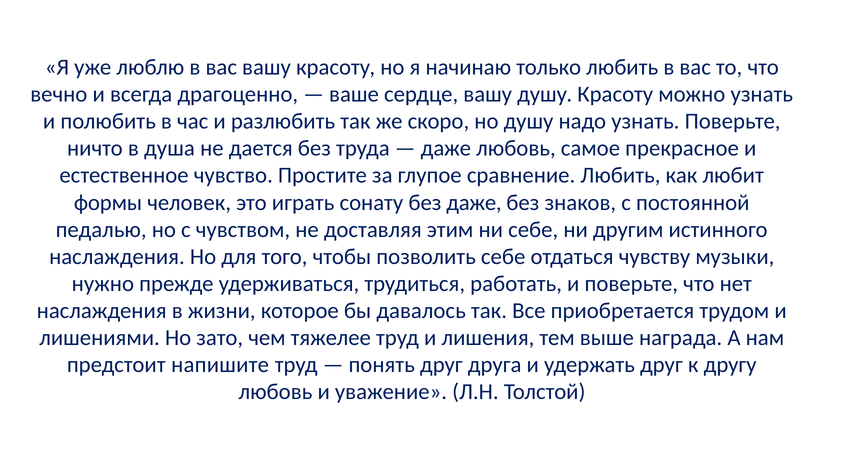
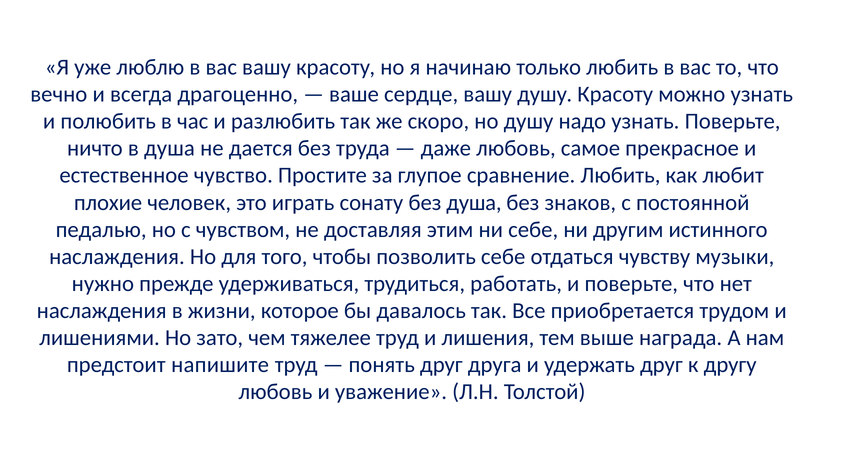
формы: формы -> плохие (108, 203)
без даже: даже -> душа (474, 203)
